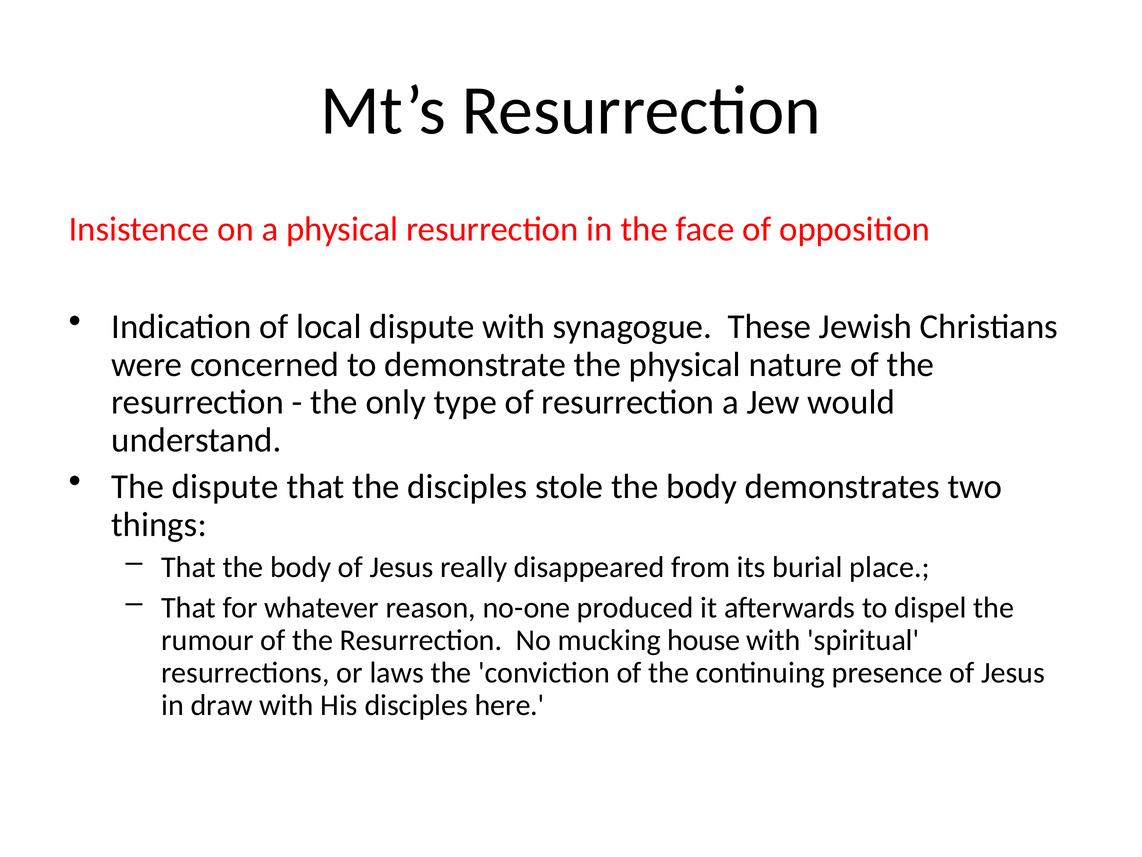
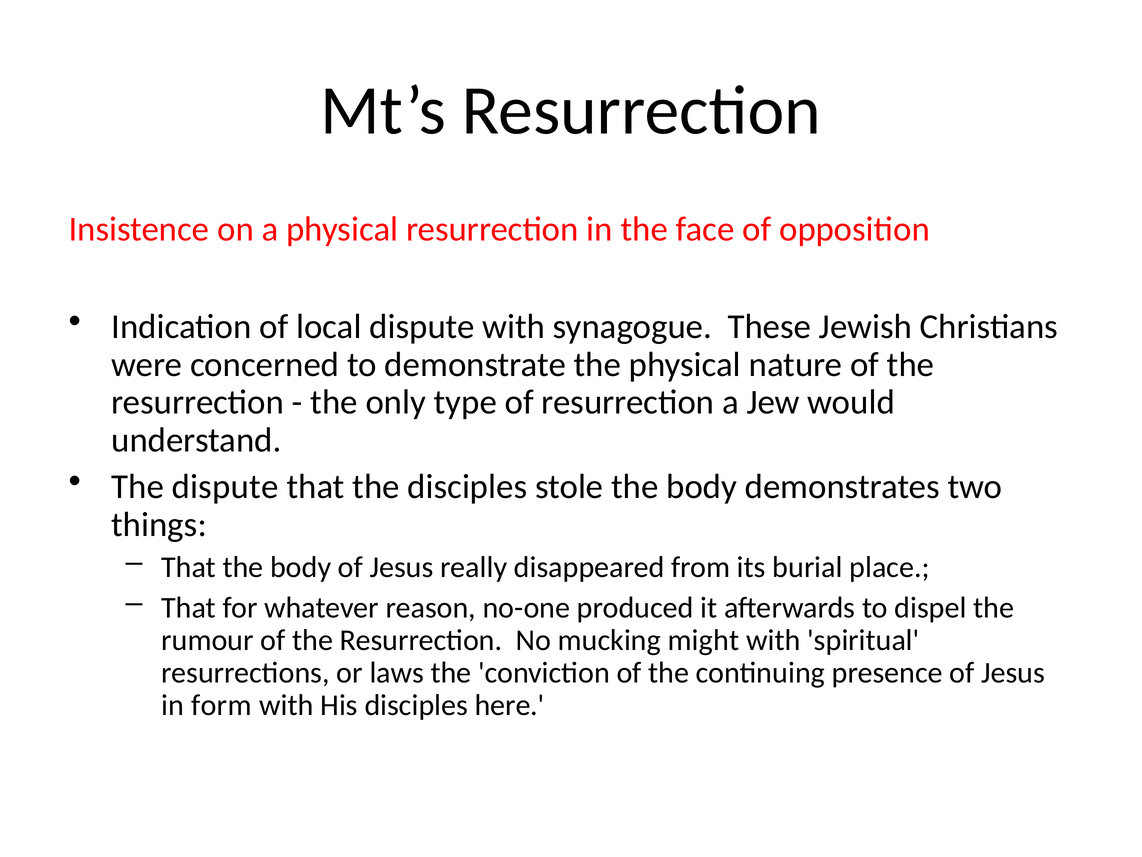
house: house -> might (703, 640)
draw: draw -> form (221, 705)
